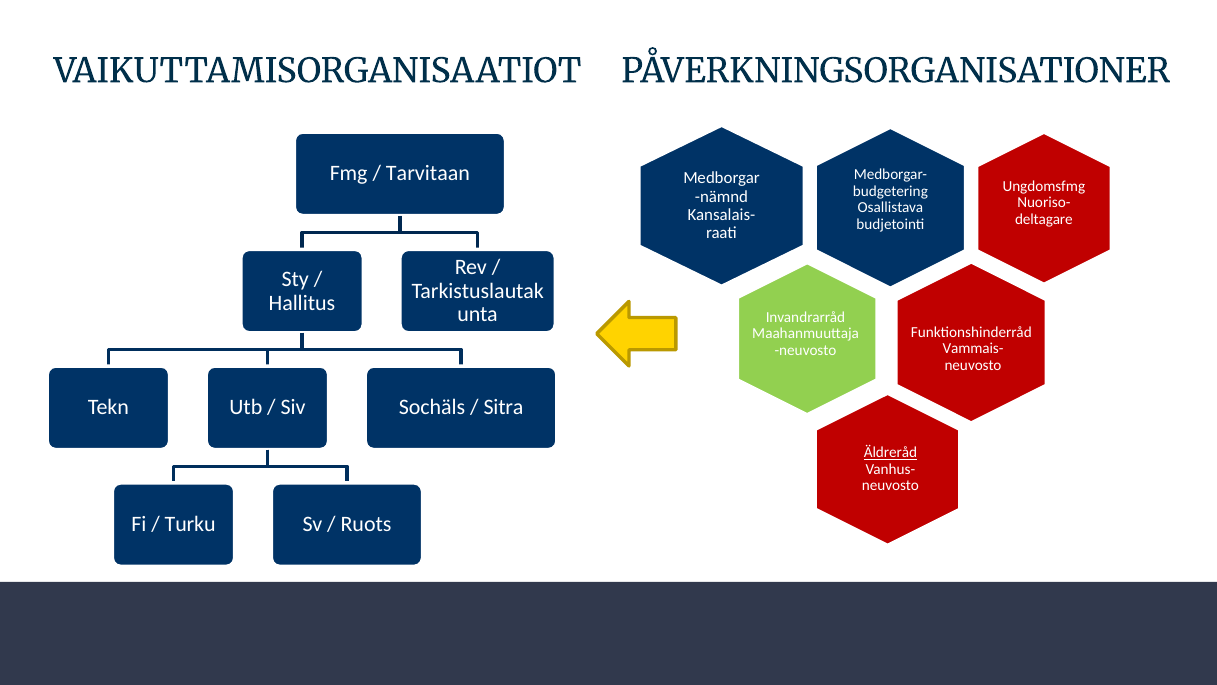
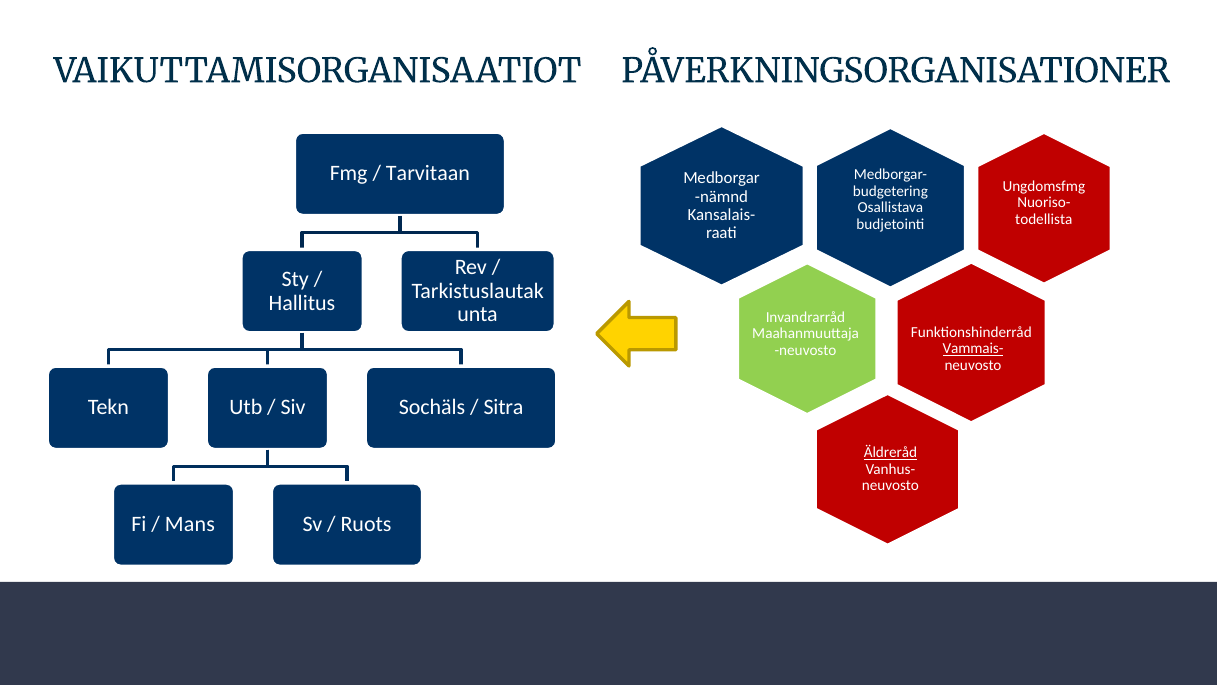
deltagare: deltagare -> todellista (1044, 219)
Vammais- underline: none -> present (973, 348)
Turku: Turku -> Mans (190, 524)
